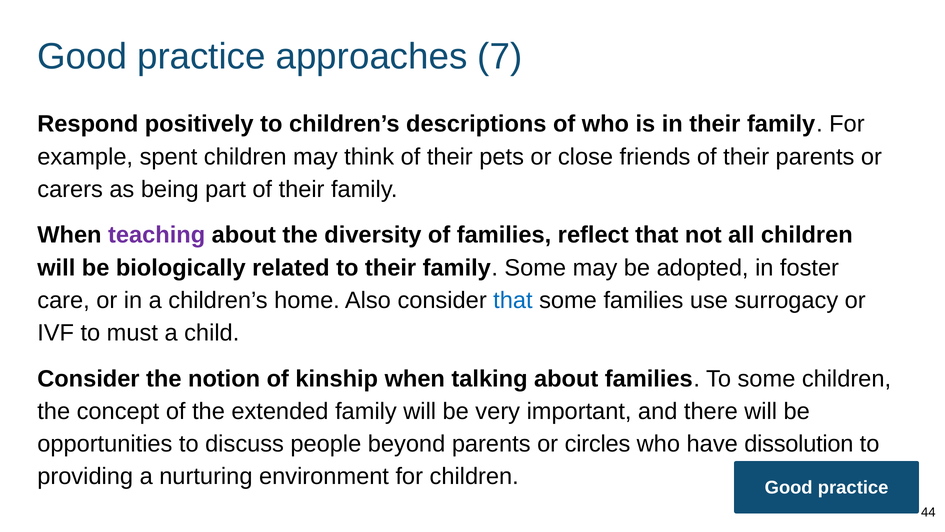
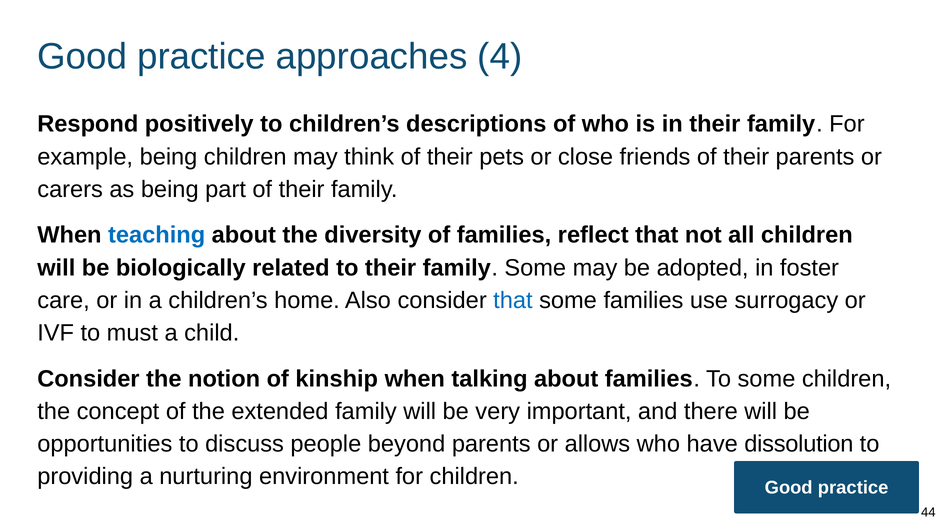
7: 7 -> 4 (500, 56)
example spent: spent -> being (169, 157)
teaching colour: purple -> blue (157, 235)
circles: circles -> allows (597, 444)
